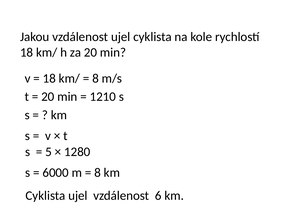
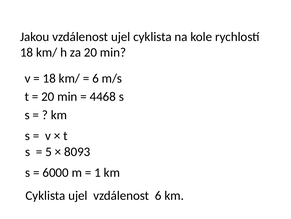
8: 8 -> 6 (96, 78)
1210: 1210 -> 4468 (103, 96)
1280: 1280 -> 8093 (77, 151)
8: 8 -> 1 (98, 172)
